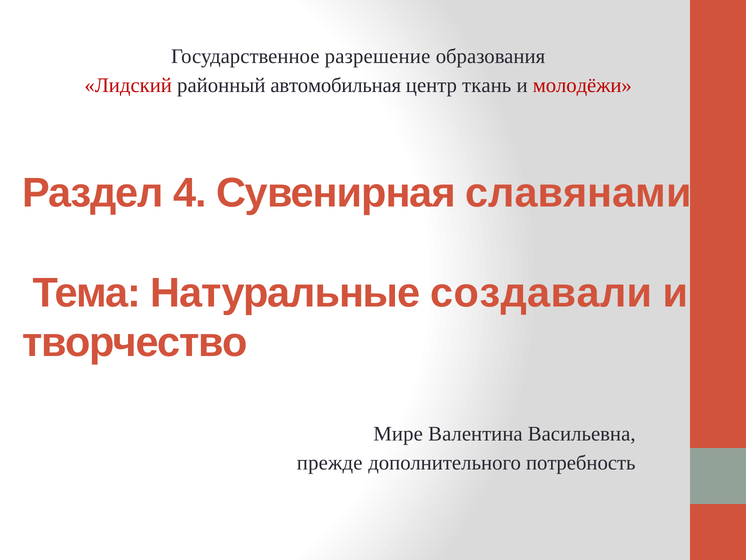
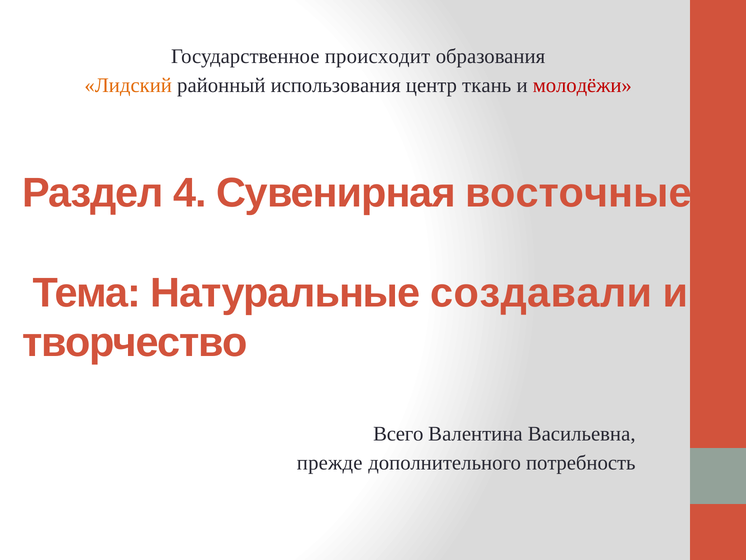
разрешение: разрешение -> происходит (378, 57)
Лидский colour: red -> orange (128, 86)
автомобильная: автомобильная -> использования (336, 86)
славянами: славянами -> восточные (578, 193)
Мире: Мире -> Всего (398, 434)
